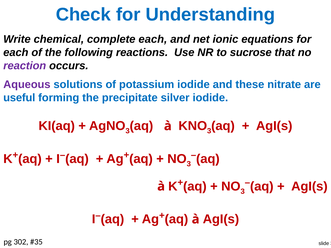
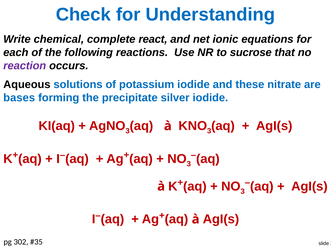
complete each: each -> react (153, 39)
Aqueous colour: purple -> black (27, 85)
useful: useful -> bases (19, 98)
